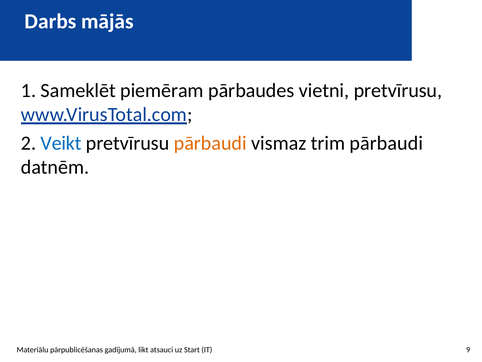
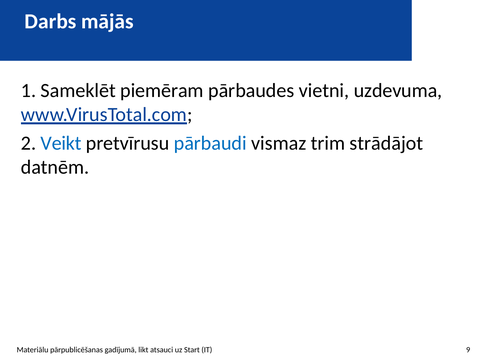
vietni pretvīrusu: pretvīrusu -> uzdevuma (398, 90)
pārbaudi colour: orange -> blue (210, 143)
trim pārbaudi: pārbaudi -> strādājot (386, 143)
